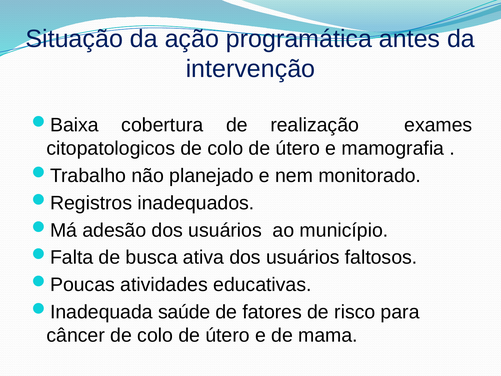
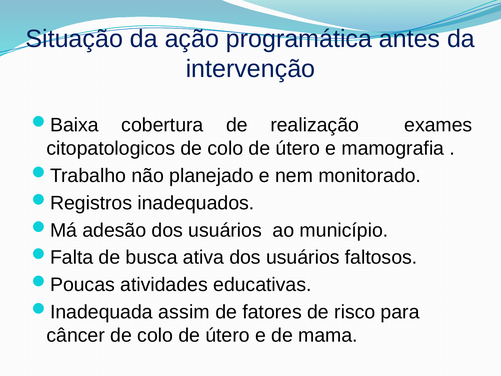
saúde: saúde -> assim (184, 312)
